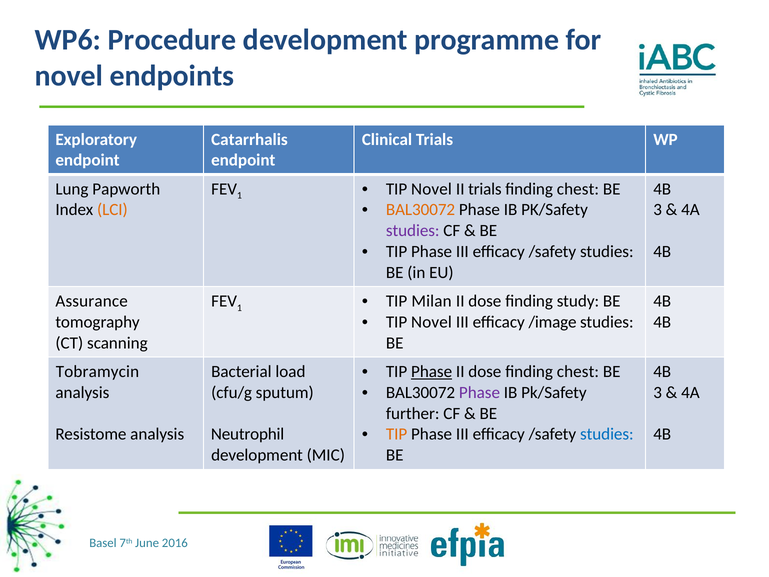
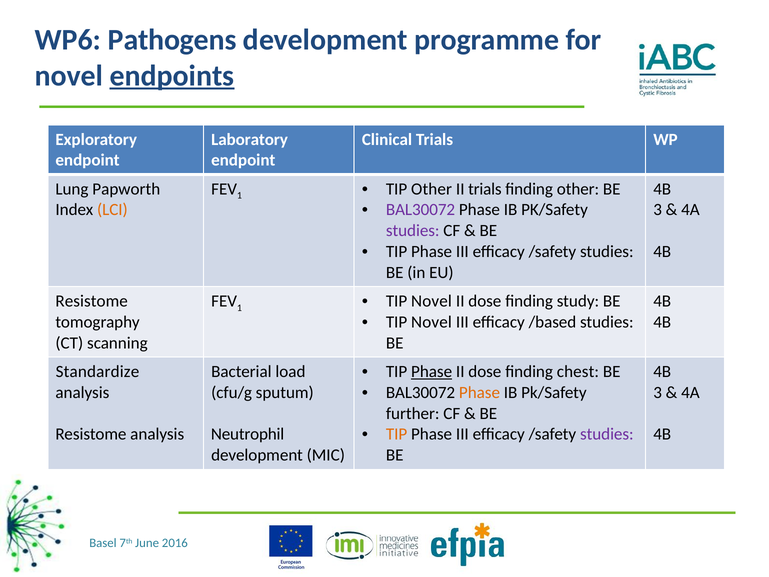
Procedure: Procedure -> Pathogens (172, 40)
endpoints underline: none -> present (172, 76)
Catarrhalis: Catarrhalis -> Laboratory (250, 139)
Novel: Novel -> Other (432, 189)
chest: chest -> other (578, 189)
BAL30072 colour: orange -> purple (421, 210)
Assurance: Assurance -> Resistome (92, 301)
Milan: Milan -> Novel (432, 301)
/image: /image -> /based (552, 322)
Tobramycin: Tobramycin -> Standardize (97, 371)
Phase colour: purple -> orange (479, 392)
studies colour: blue -> purple (607, 434)
